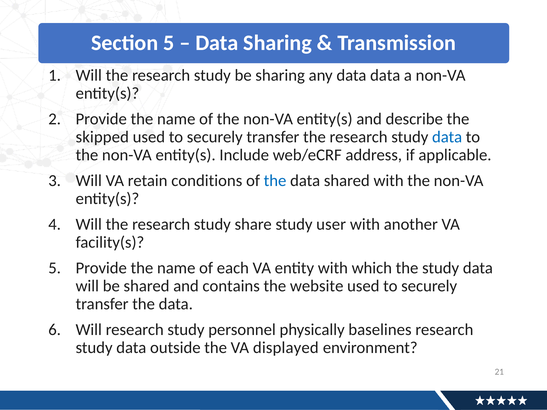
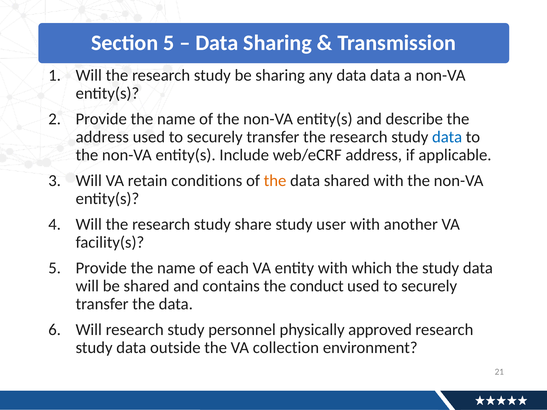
skipped: skipped -> address (102, 137)
the colour: blue -> orange (275, 181)
website: website -> conduct (317, 286)
baselines: baselines -> approved (380, 330)
displayed: displayed -> collection (286, 348)
